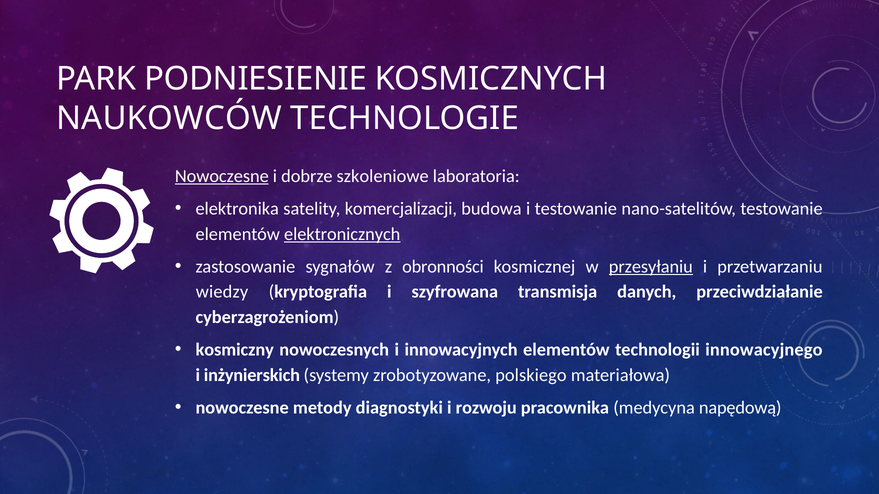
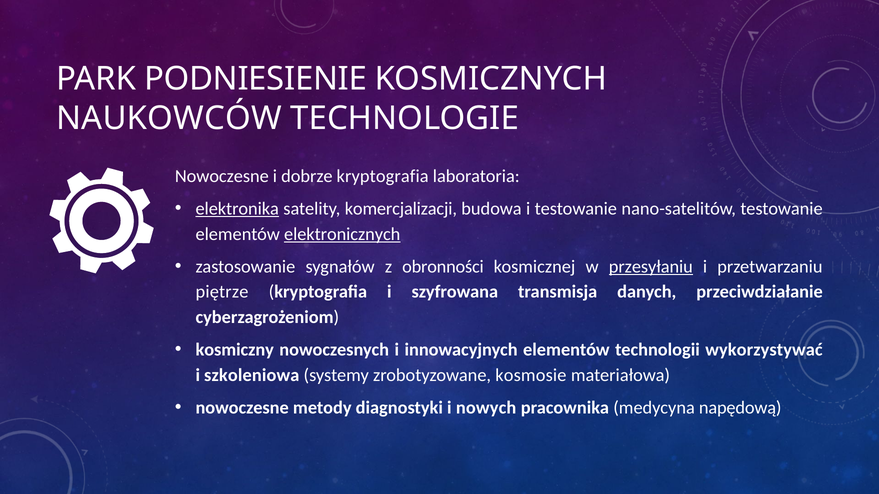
Nowoczesne underline: present -> none (222, 176)
dobrze szkoleniowe: szkoleniowe -> kryptografia (383, 176)
elektronika underline: none -> present (237, 209)
wiedzy: wiedzy -> piętrze (222, 292)
innowacyjnego: innowacyjnego -> wykorzystywać (764, 350)
inżynierskich: inżynierskich -> szkoleniowa (252, 375)
polskiego: polskiego -> kosmosie (531, 375)
rozwoju: rozwoju -> nowych (486, 408)
